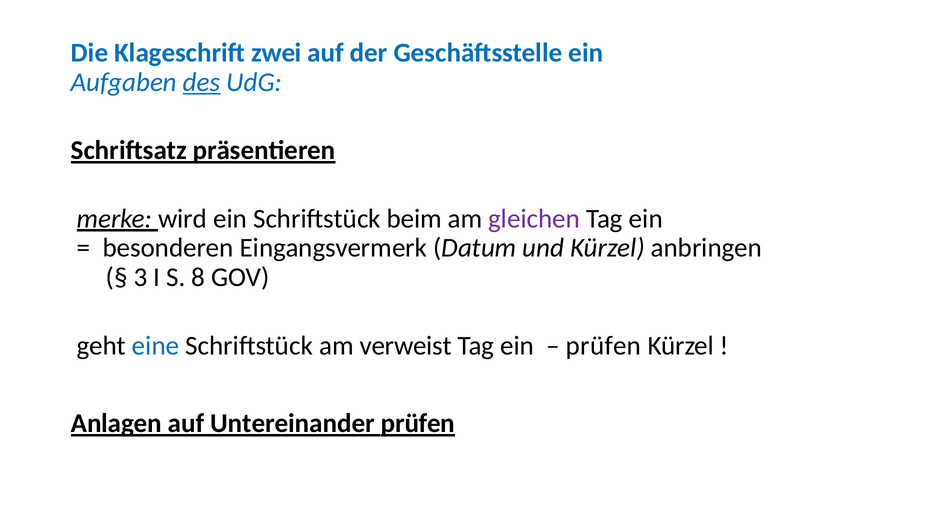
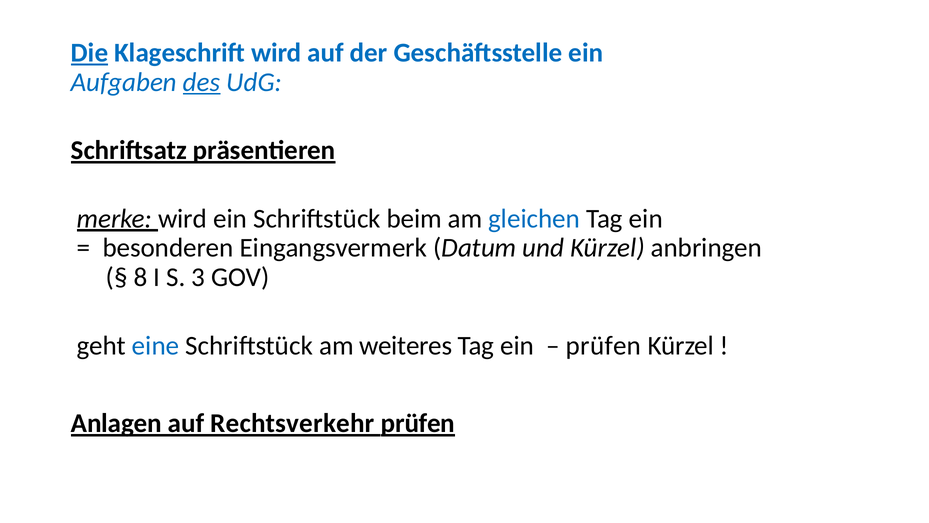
Die underline: none -> present (89, 53)
Klageschrift zwei: zwei -> wird (276, 53)
gleichen colour: purple -> blue (534, 219)
3: 3 -> 8 (140, 277)
8: 8 -> 3 (198, 277)
verweist: verweist -> weiteres (406, 345)
Untereinander: Untereinander -> Rechtsverkehr (292, 423)
